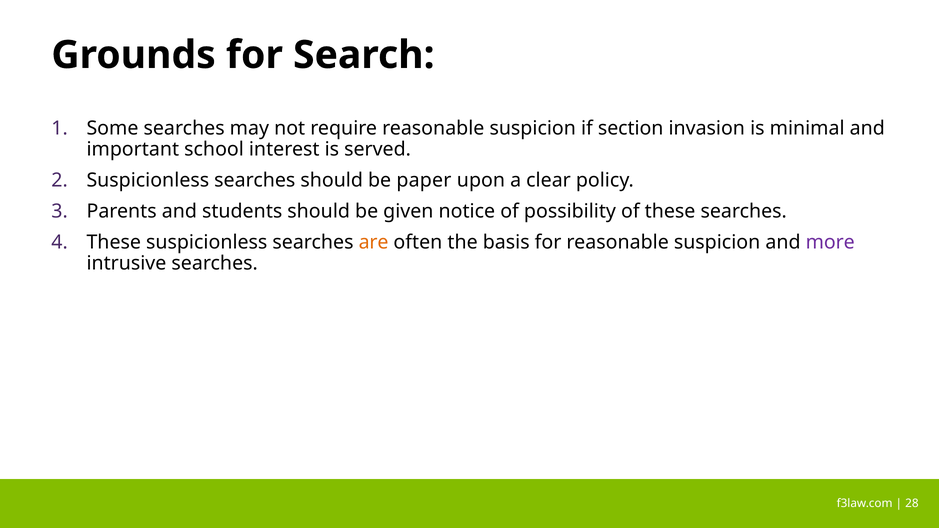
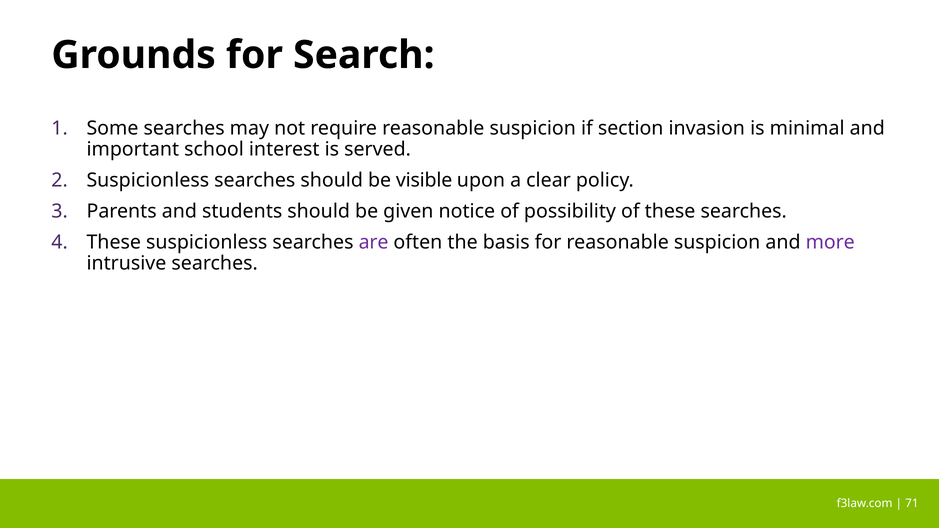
paper: paper -> visible (424, 180)
are colour: orange -> purple (374, 242)
28: 28 -> 71 (912, 503)
